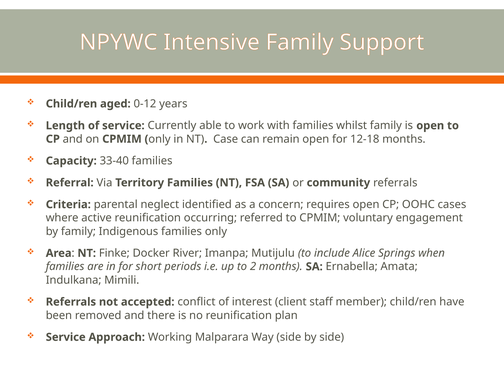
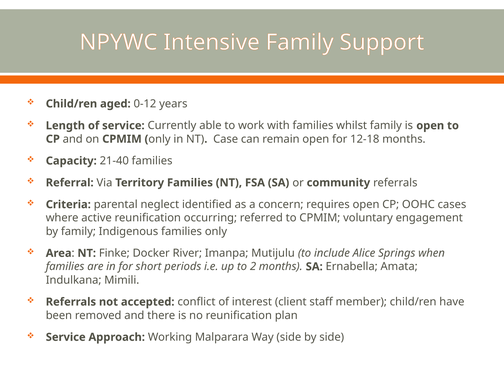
33-40: 33-40 -> 21-40 (114, 161)
